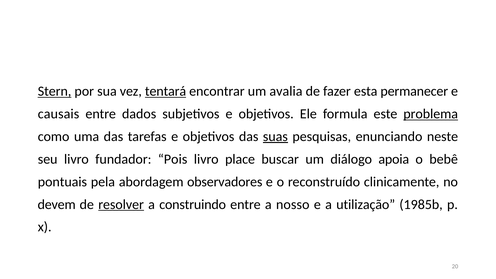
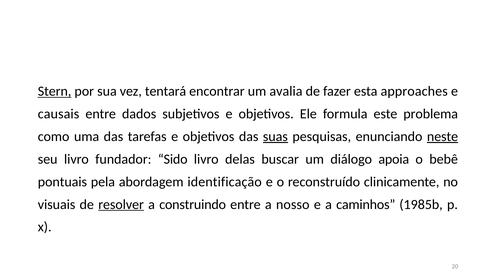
tentará underline: present -> none (166, 91)
permanecer: permanecer -> approaches (414, 91)
problema underline: present -> none (431, 114)
neste underline: none -> present (443, 137)
Pois: Pois -> Sido (173, 159)
place: place -> delas (240, 159)
observadores: observadores -> identificação (225, 182)
devem: devem -> visuais (57, 204)
utilização: utilização -> caminhos (366, 204)
